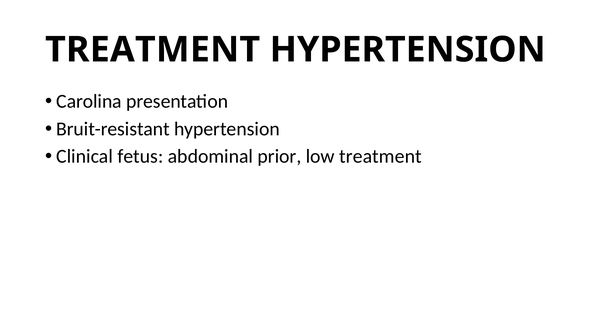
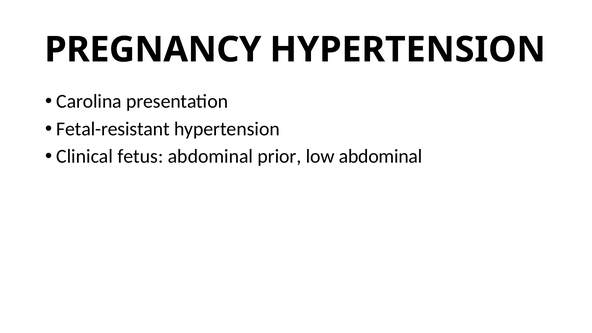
TREATMENT: TREATMENT -> PREGNANCY (153, 50)
Bruit-resistant: Bruit-resistant -> Fetal-resistant (113, 129)
low treatment: treatment -> abdominal (381, 156)
